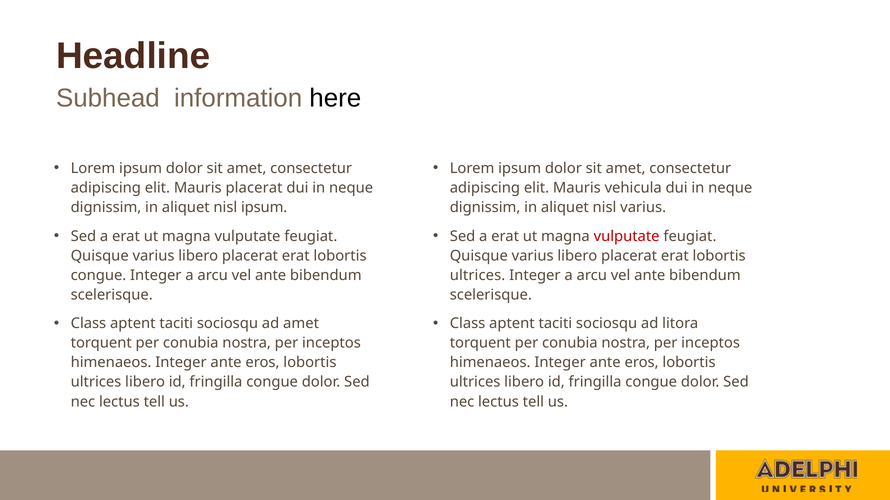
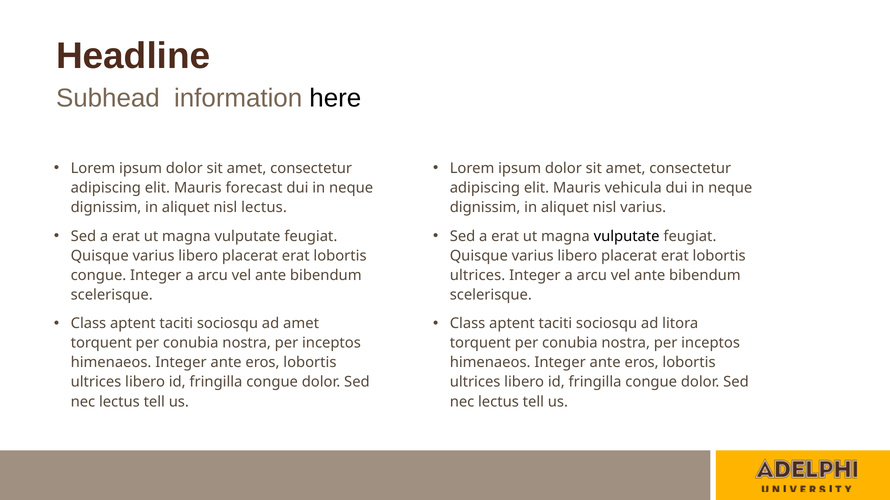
Mauris placerat: placerat -> forecast (254, 188)
nisl ipsum: ipsum -> lectus (264, 208)
vulputate colour: red -> black (627, 236)
